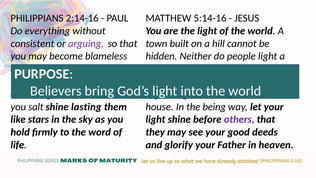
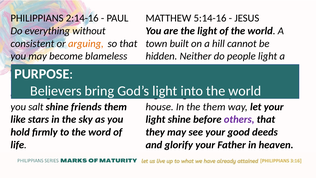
arguing colour: purple -> orange (86, 43)
lasting: lasting -> friends (86, 107)
the being: being -> them (214, 107)
